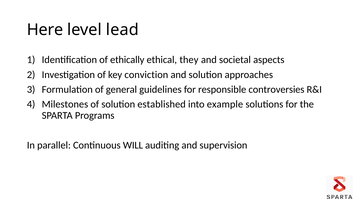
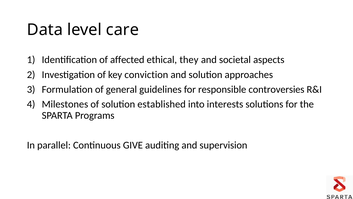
Here: Here -> Data (45, 30)
lead: lead -> care (122, 30)
ethically: ethically -> affected (127, 60)
example: example -> interests (225, 104)
WILL: WILL -> GIVE (133, 145)
